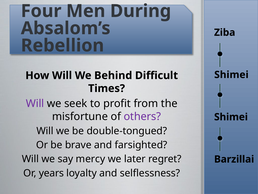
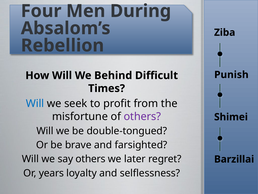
Shimei: Shimei -> Punish (231, 75)
Will colour: purple -> blue (35, 103)
say mercy: mercy -> others (91, 159)
